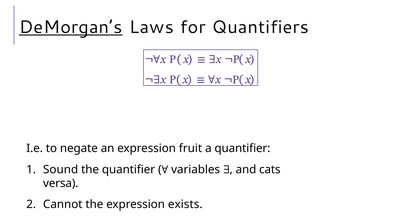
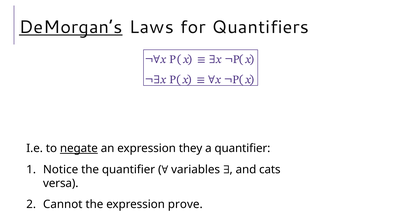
negate underline: none -> present (79, 148)
fruit: fruit -> they (191, 148)
Sound: Sound -> Notice (61, 169)
exists: exists -> prove (185, 204)
